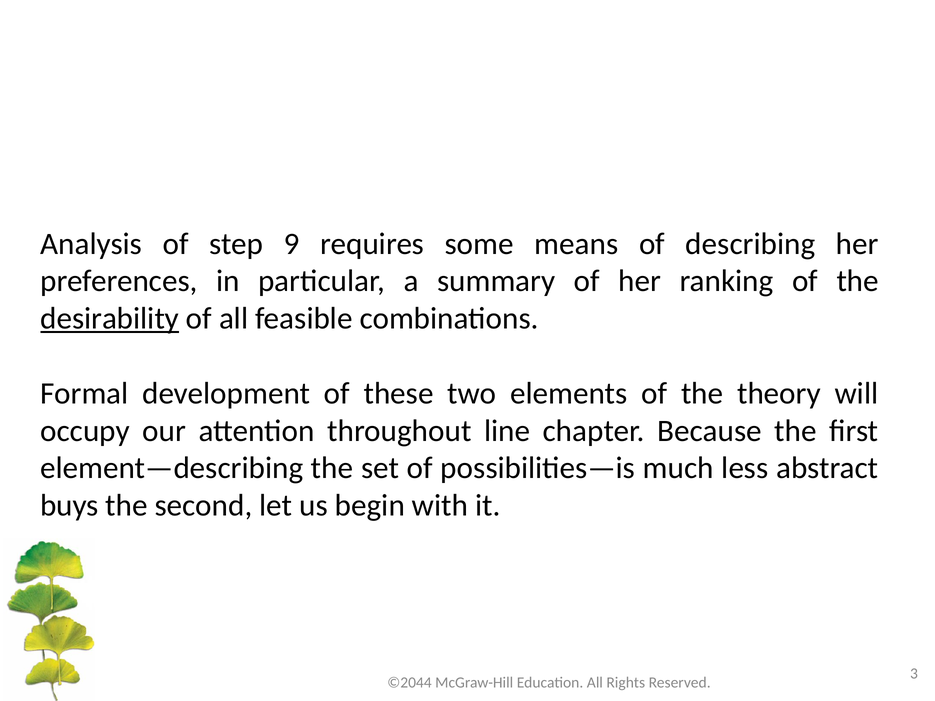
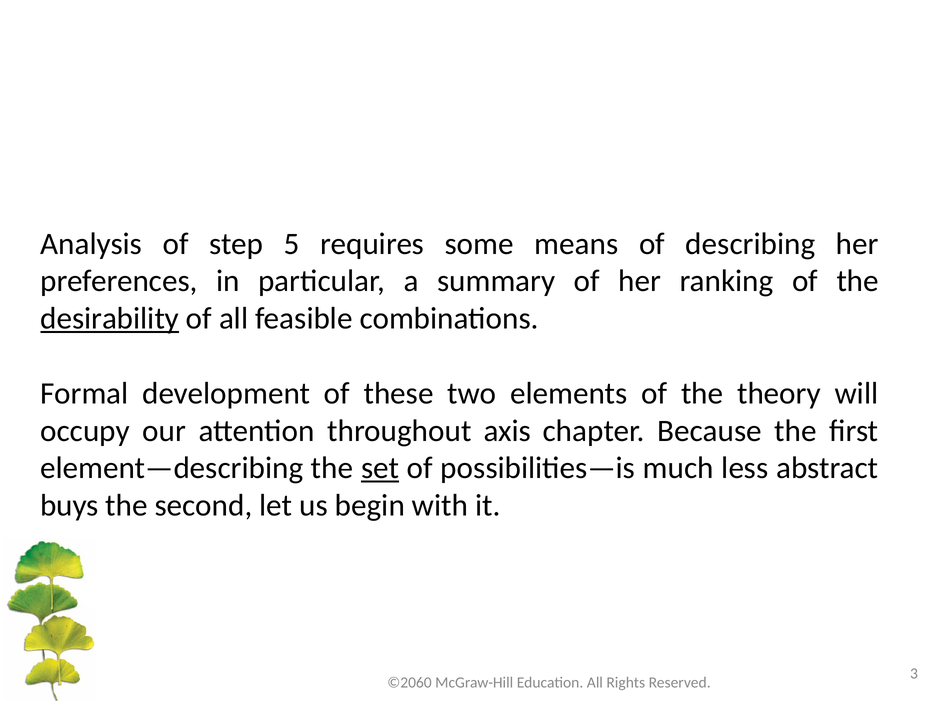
9: 9 -> 5 (292, 244)
line: line -> axis (507, 431)
set underline: none -> present (380, 468)
©2044: ©2044 -> ©2060 (410, 683)
